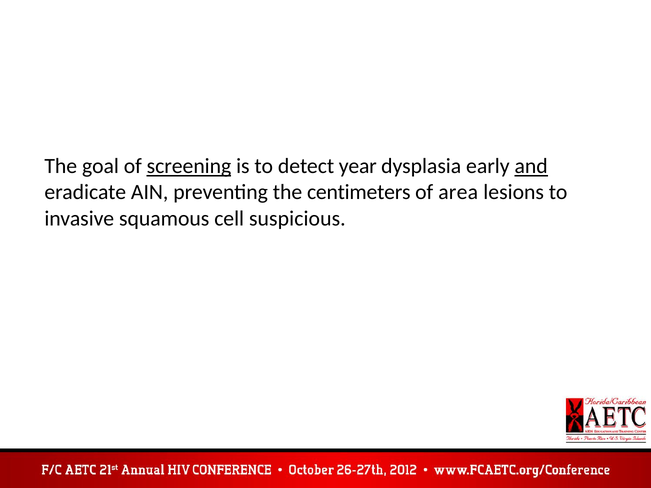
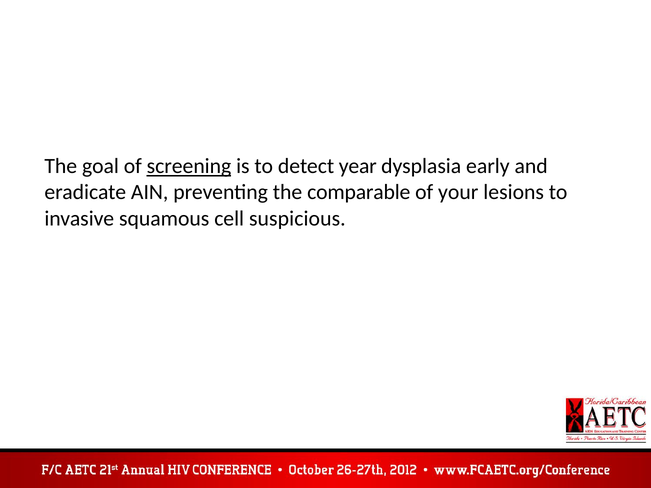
and underline: present -> none (531, 166)
centimeters: centimeters -> comparable (359, 192)
area: area -> your (458, 192)
